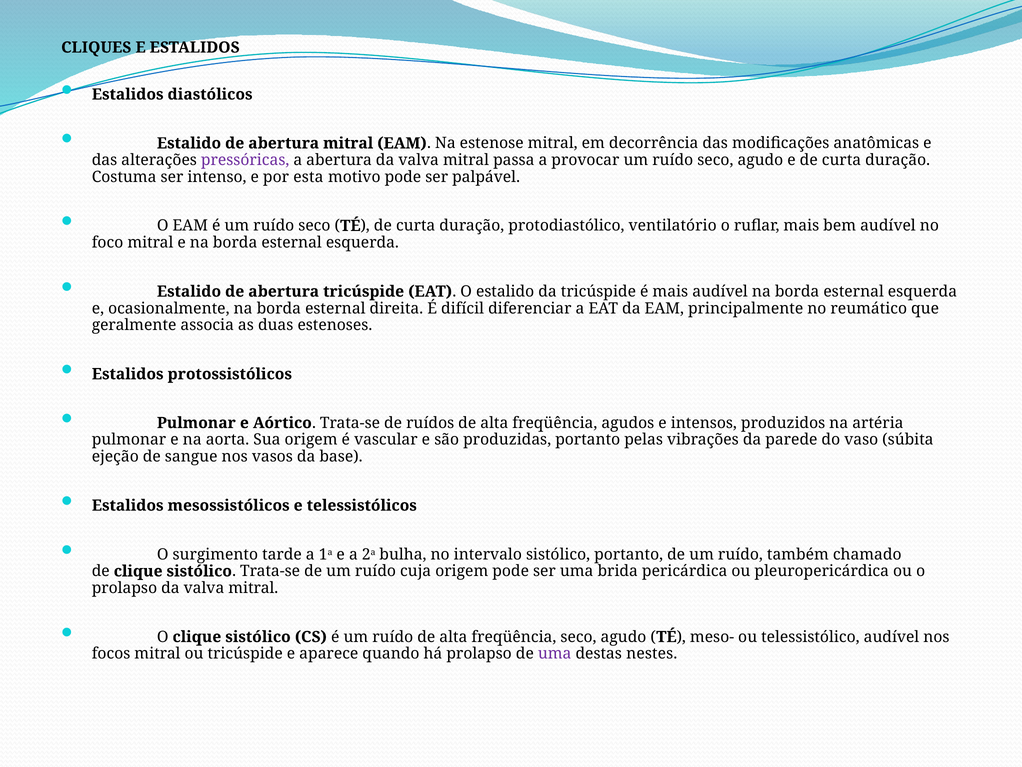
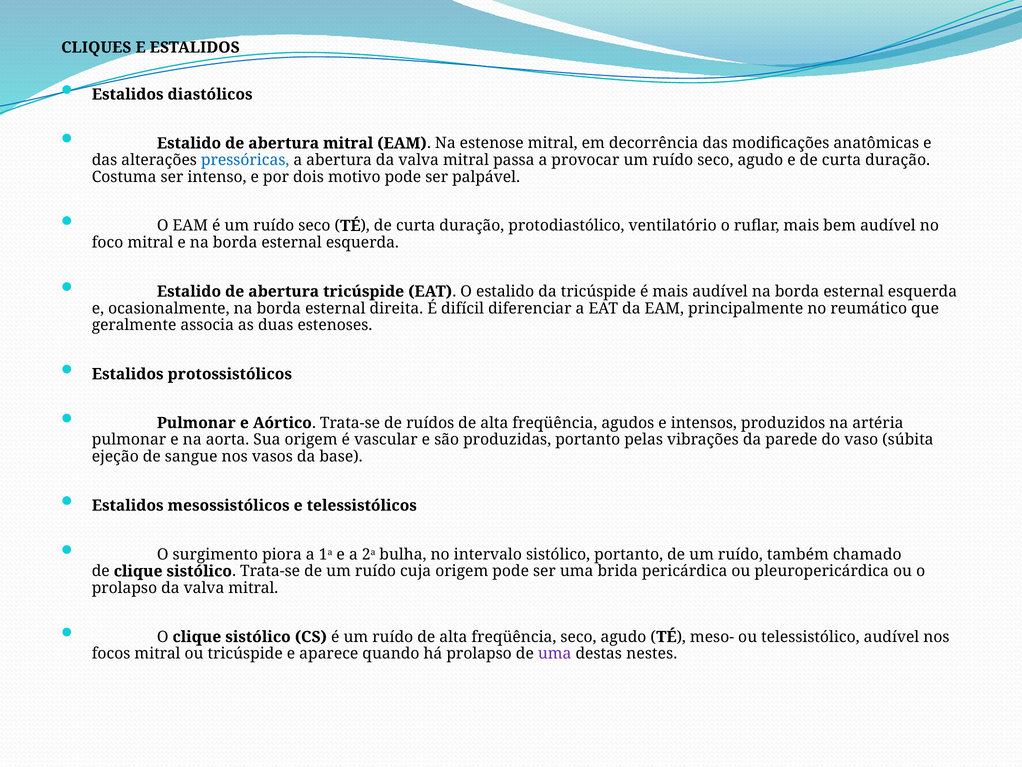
pressóricas colour: purple -> blue (245, 160)
esta: esta -> dois (308, 177)
tarde: tarde -> piora (282, 554)
